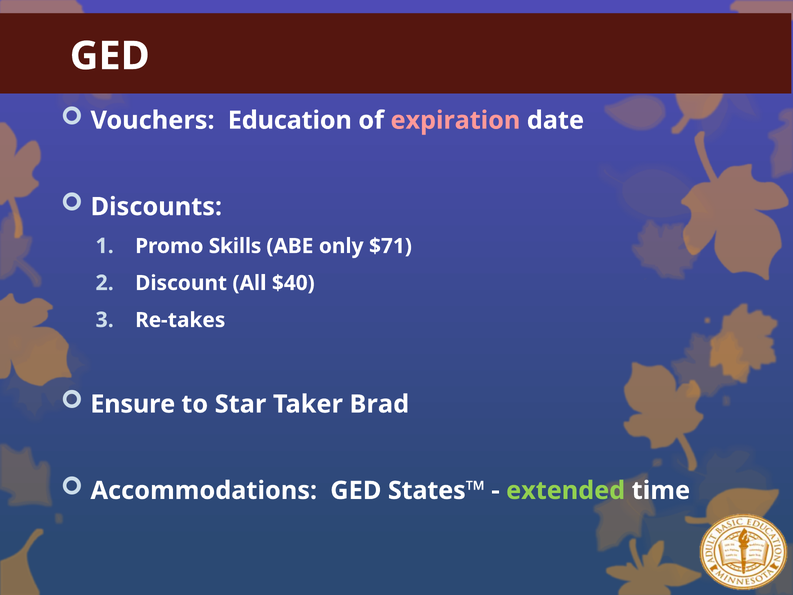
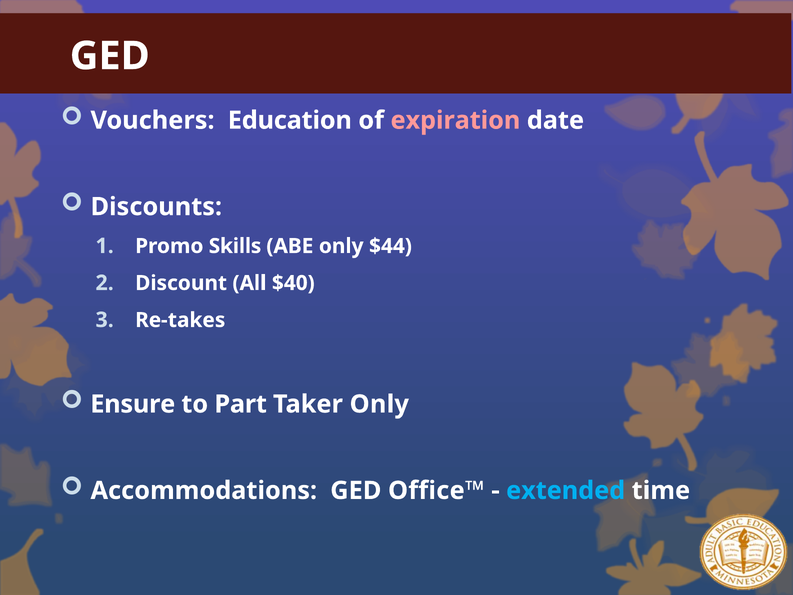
$71: $71 -> $44 (390, 246)
Star: Star -> Part (241, 404)
Taker Brad: Brad -> Only (379, 404)
States™: States™ -> Office™ (436, 490)
extended colour: light green -> light blue (566, 490)
